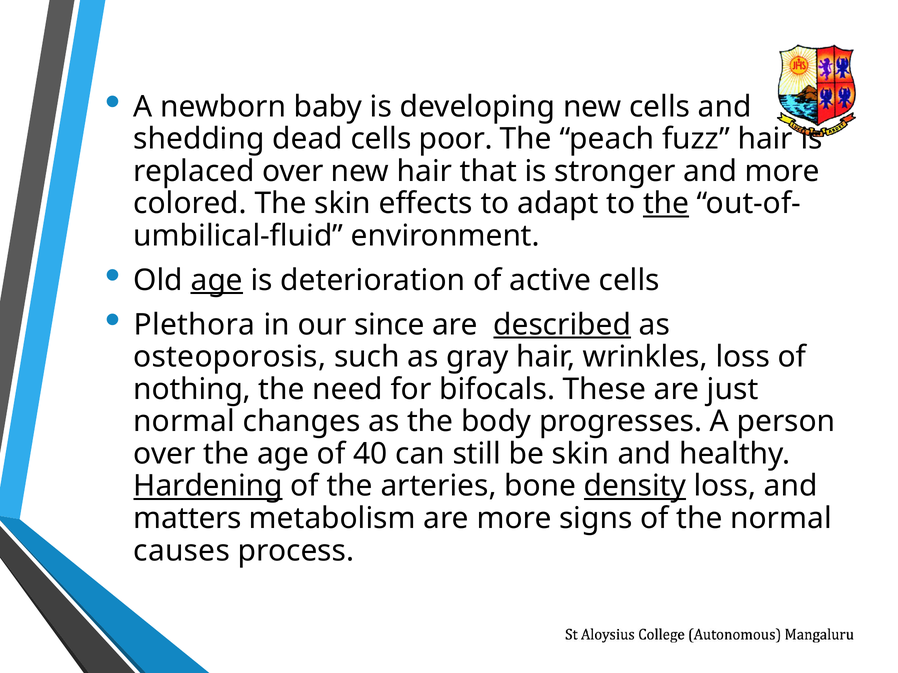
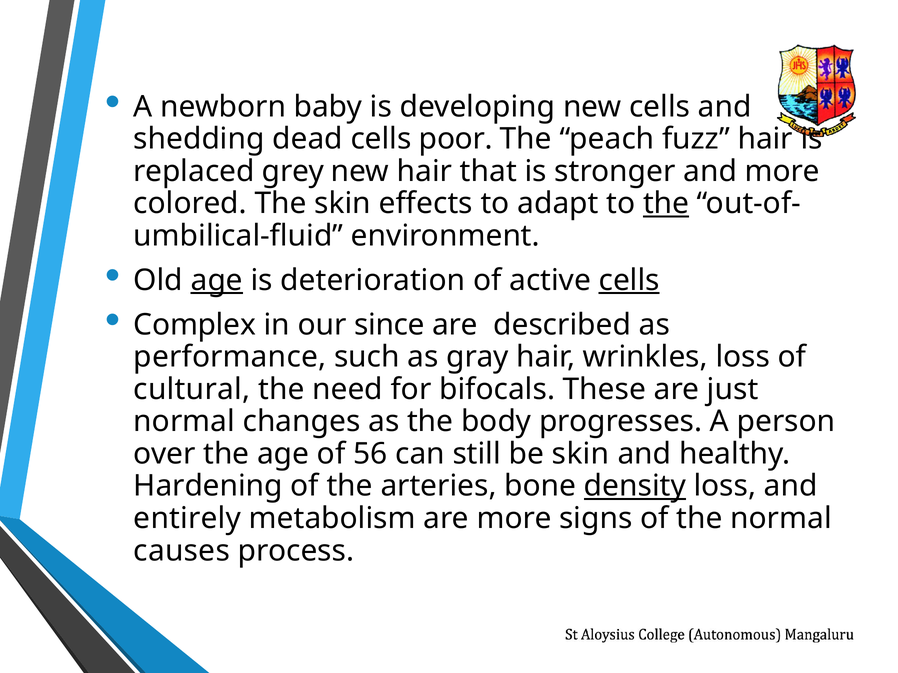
replaced over: over -> grey (293, 171)
cells underline: none -> present (629, 280)
Plethora: Plethora -> Complex (195, 325)
described underline: present -> none (562, 325)
osteoporosis: osteoporosis -> performance (230, 357)
nothing: nothing -> cultural (192, 390)
40: 40 -> 56 (370, 454)
Hardening underline: present -> none (208, 486)
matters: matters -> entirely (187, 519)
